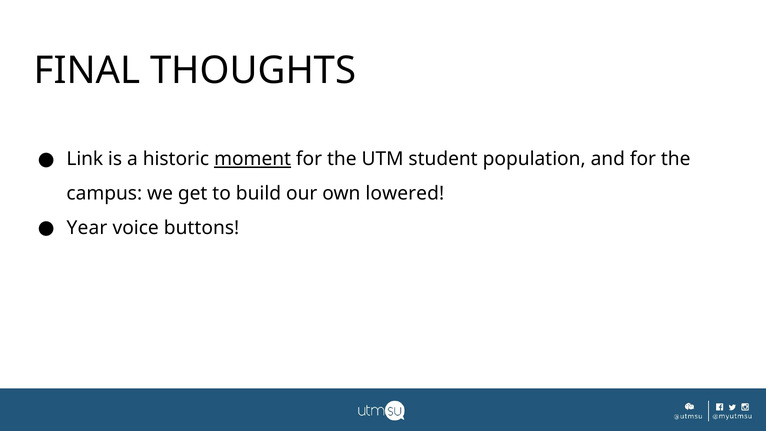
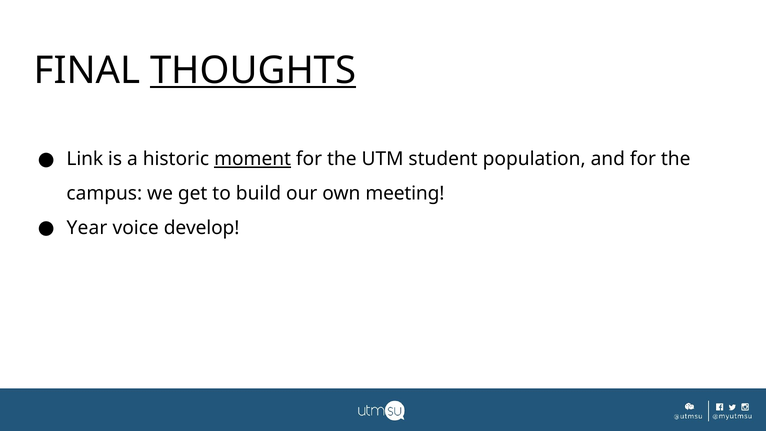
THOUGHTS underline: none -> present (253, 71)
lowered: lowered -> meeting (405, 193)
buttons: buttons -> develop (202, 228)
